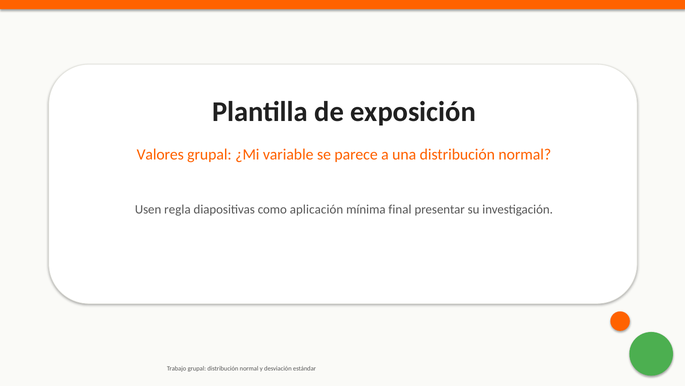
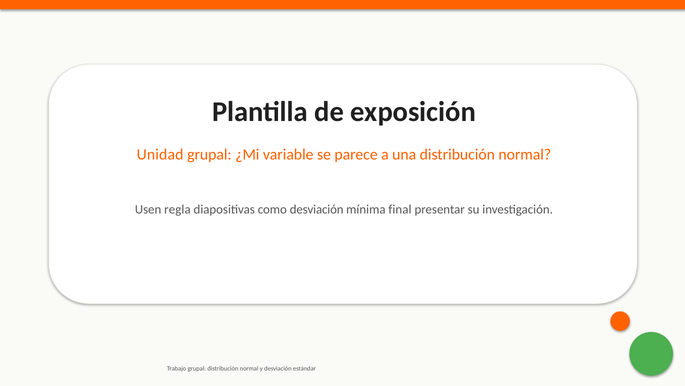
Valores: Valores -> Unidad (160, 154)
como aplicación: aplicación -> desviación (317, 209)
